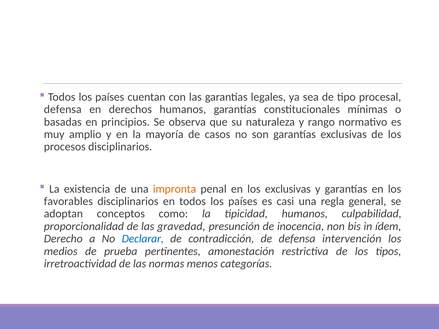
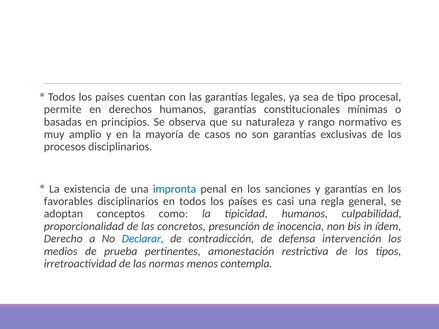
defensa: defensa -> permite (63, 109)
impronta colour: orange -> blue (175, 189)
los exclusivas: exclusivas -> sanciones (288, 189)
gravedad: gravedad -> concretos (181, 226)
categorías: categorías -> contempla (246, 264)
